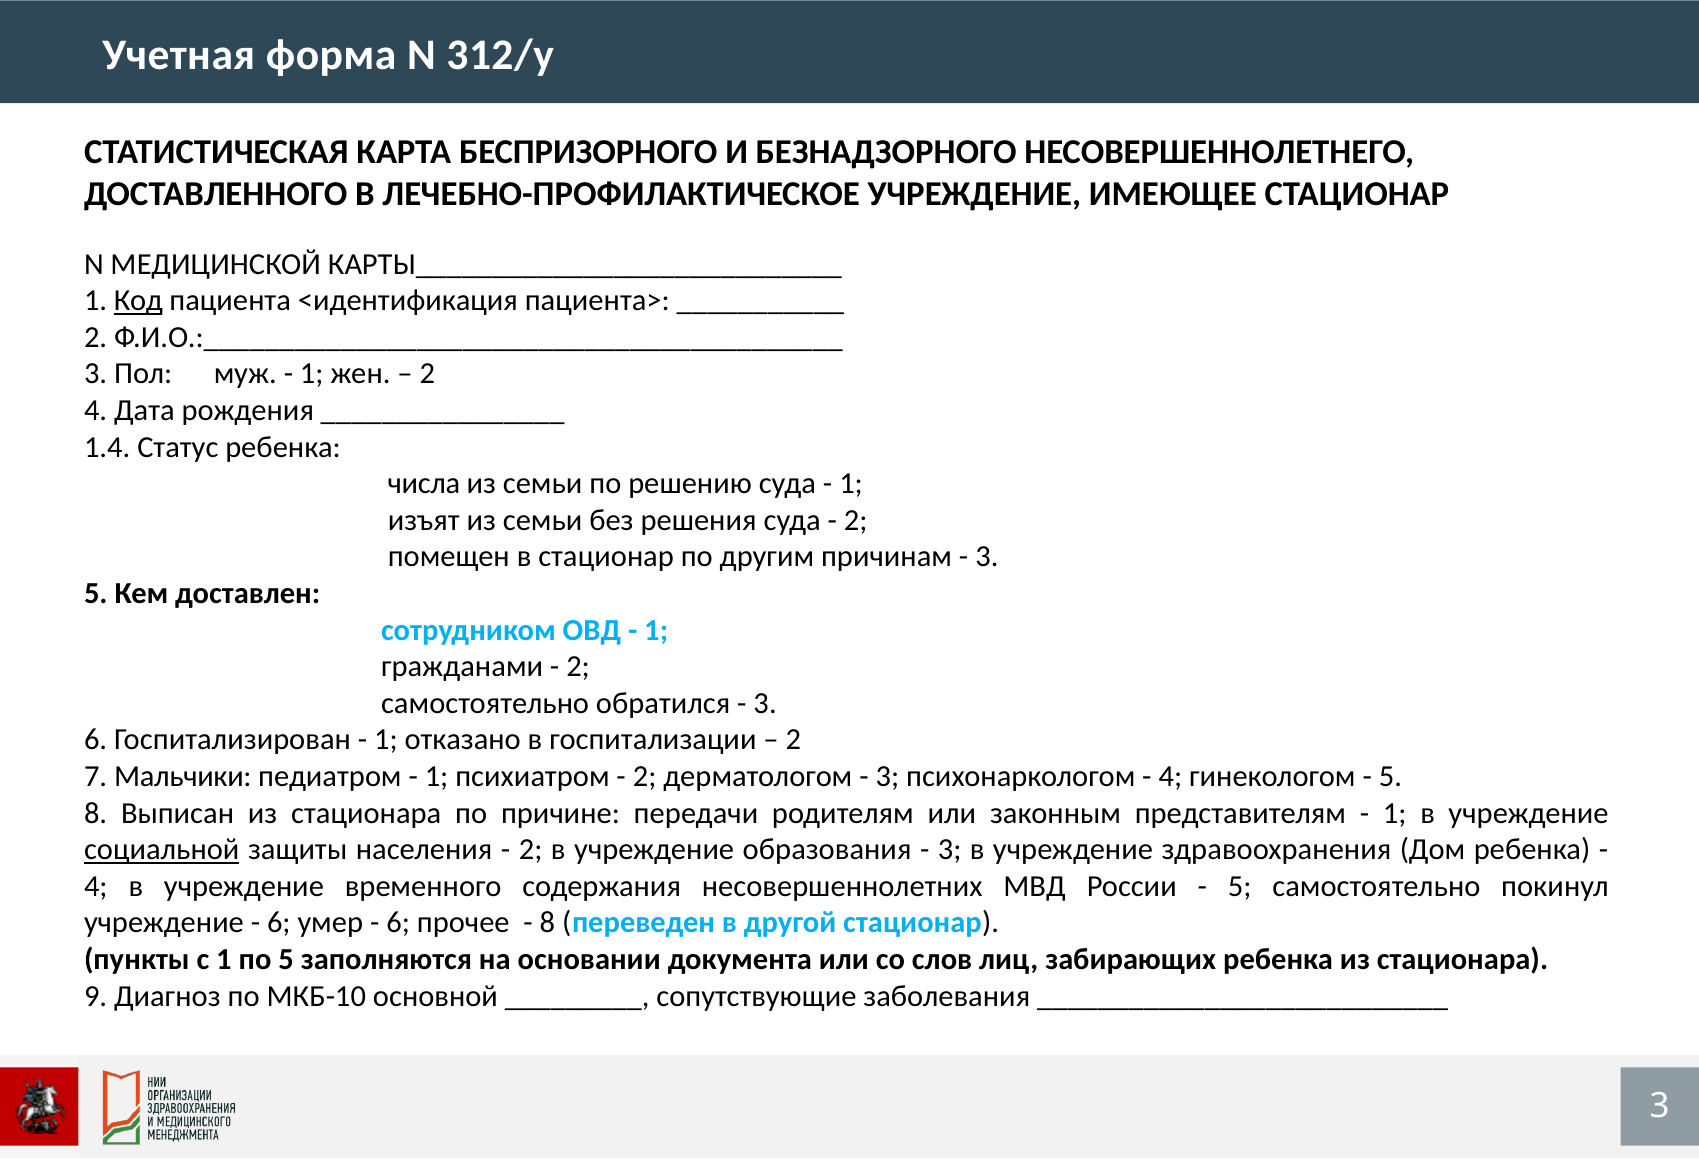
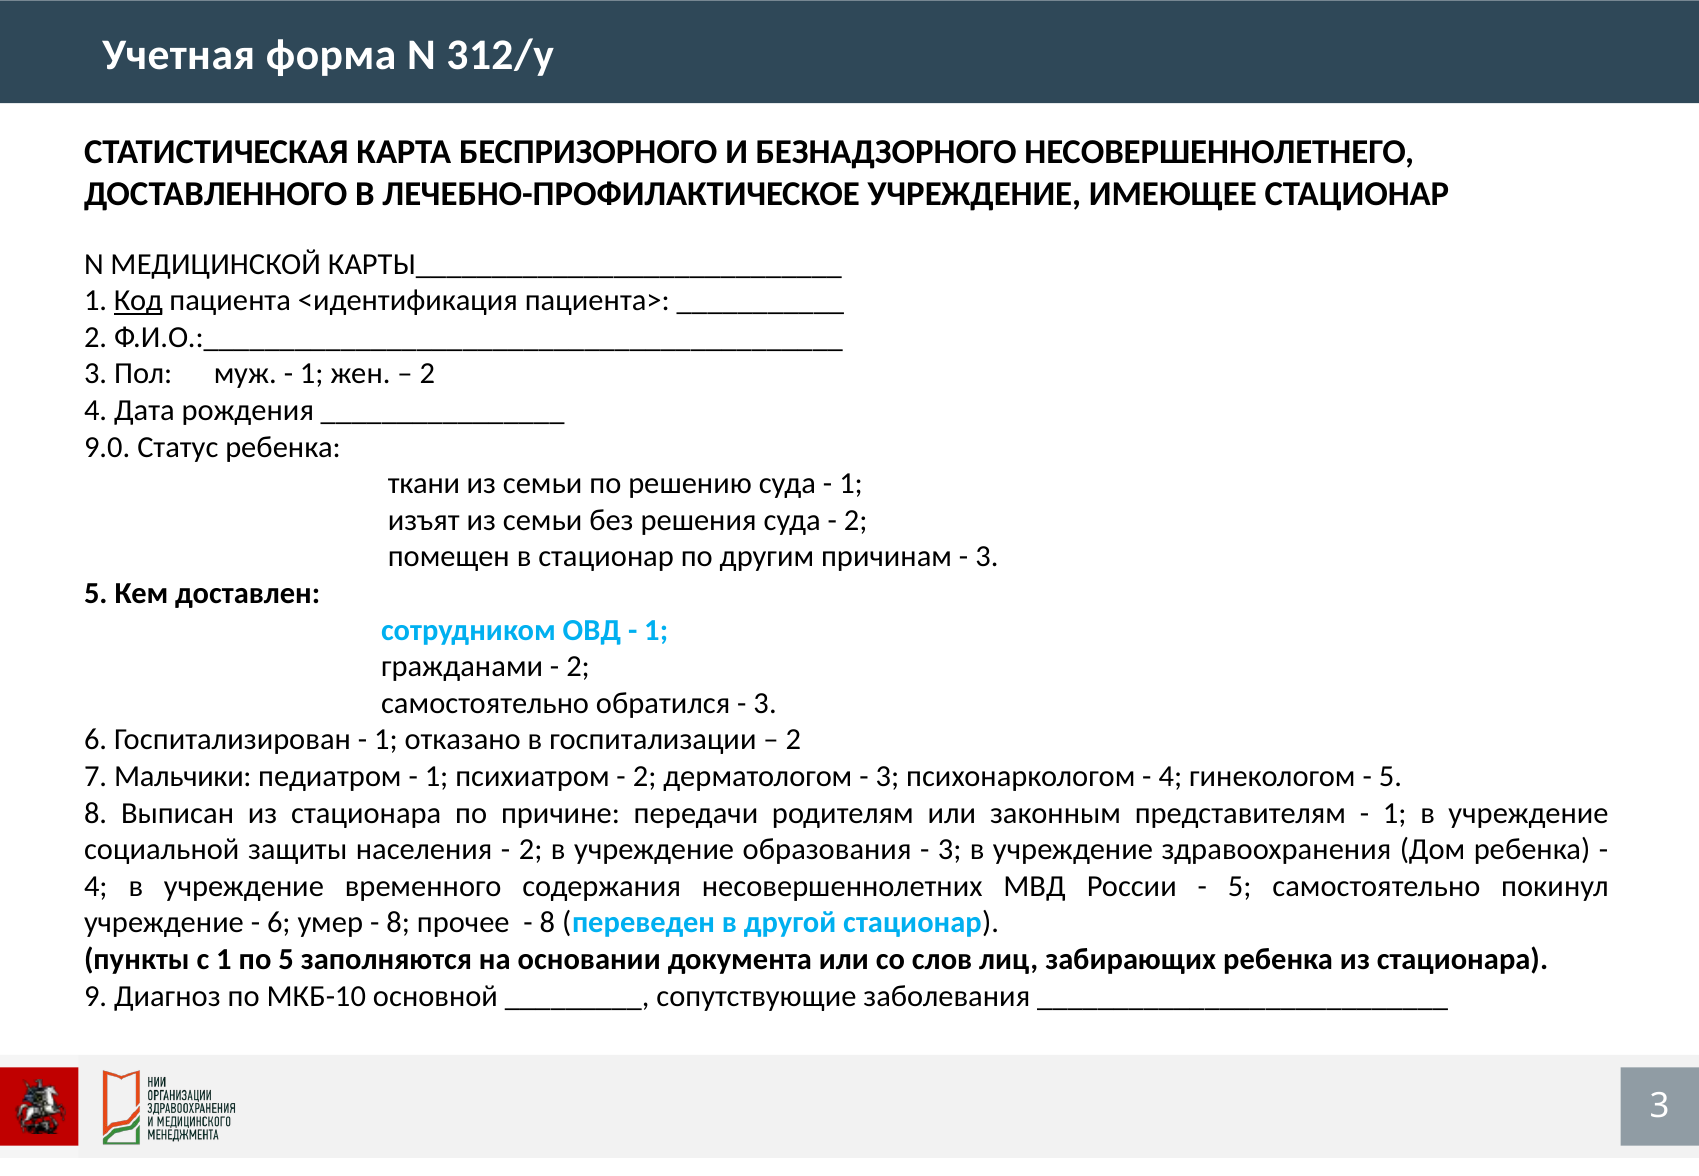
1.4: 1.4 -> 9.0 (107, 447)
числа: числа -> ткани (424, 484)
социальной underline: present -> none (162, 850)
6: 6 -> 8 (398, 923)
